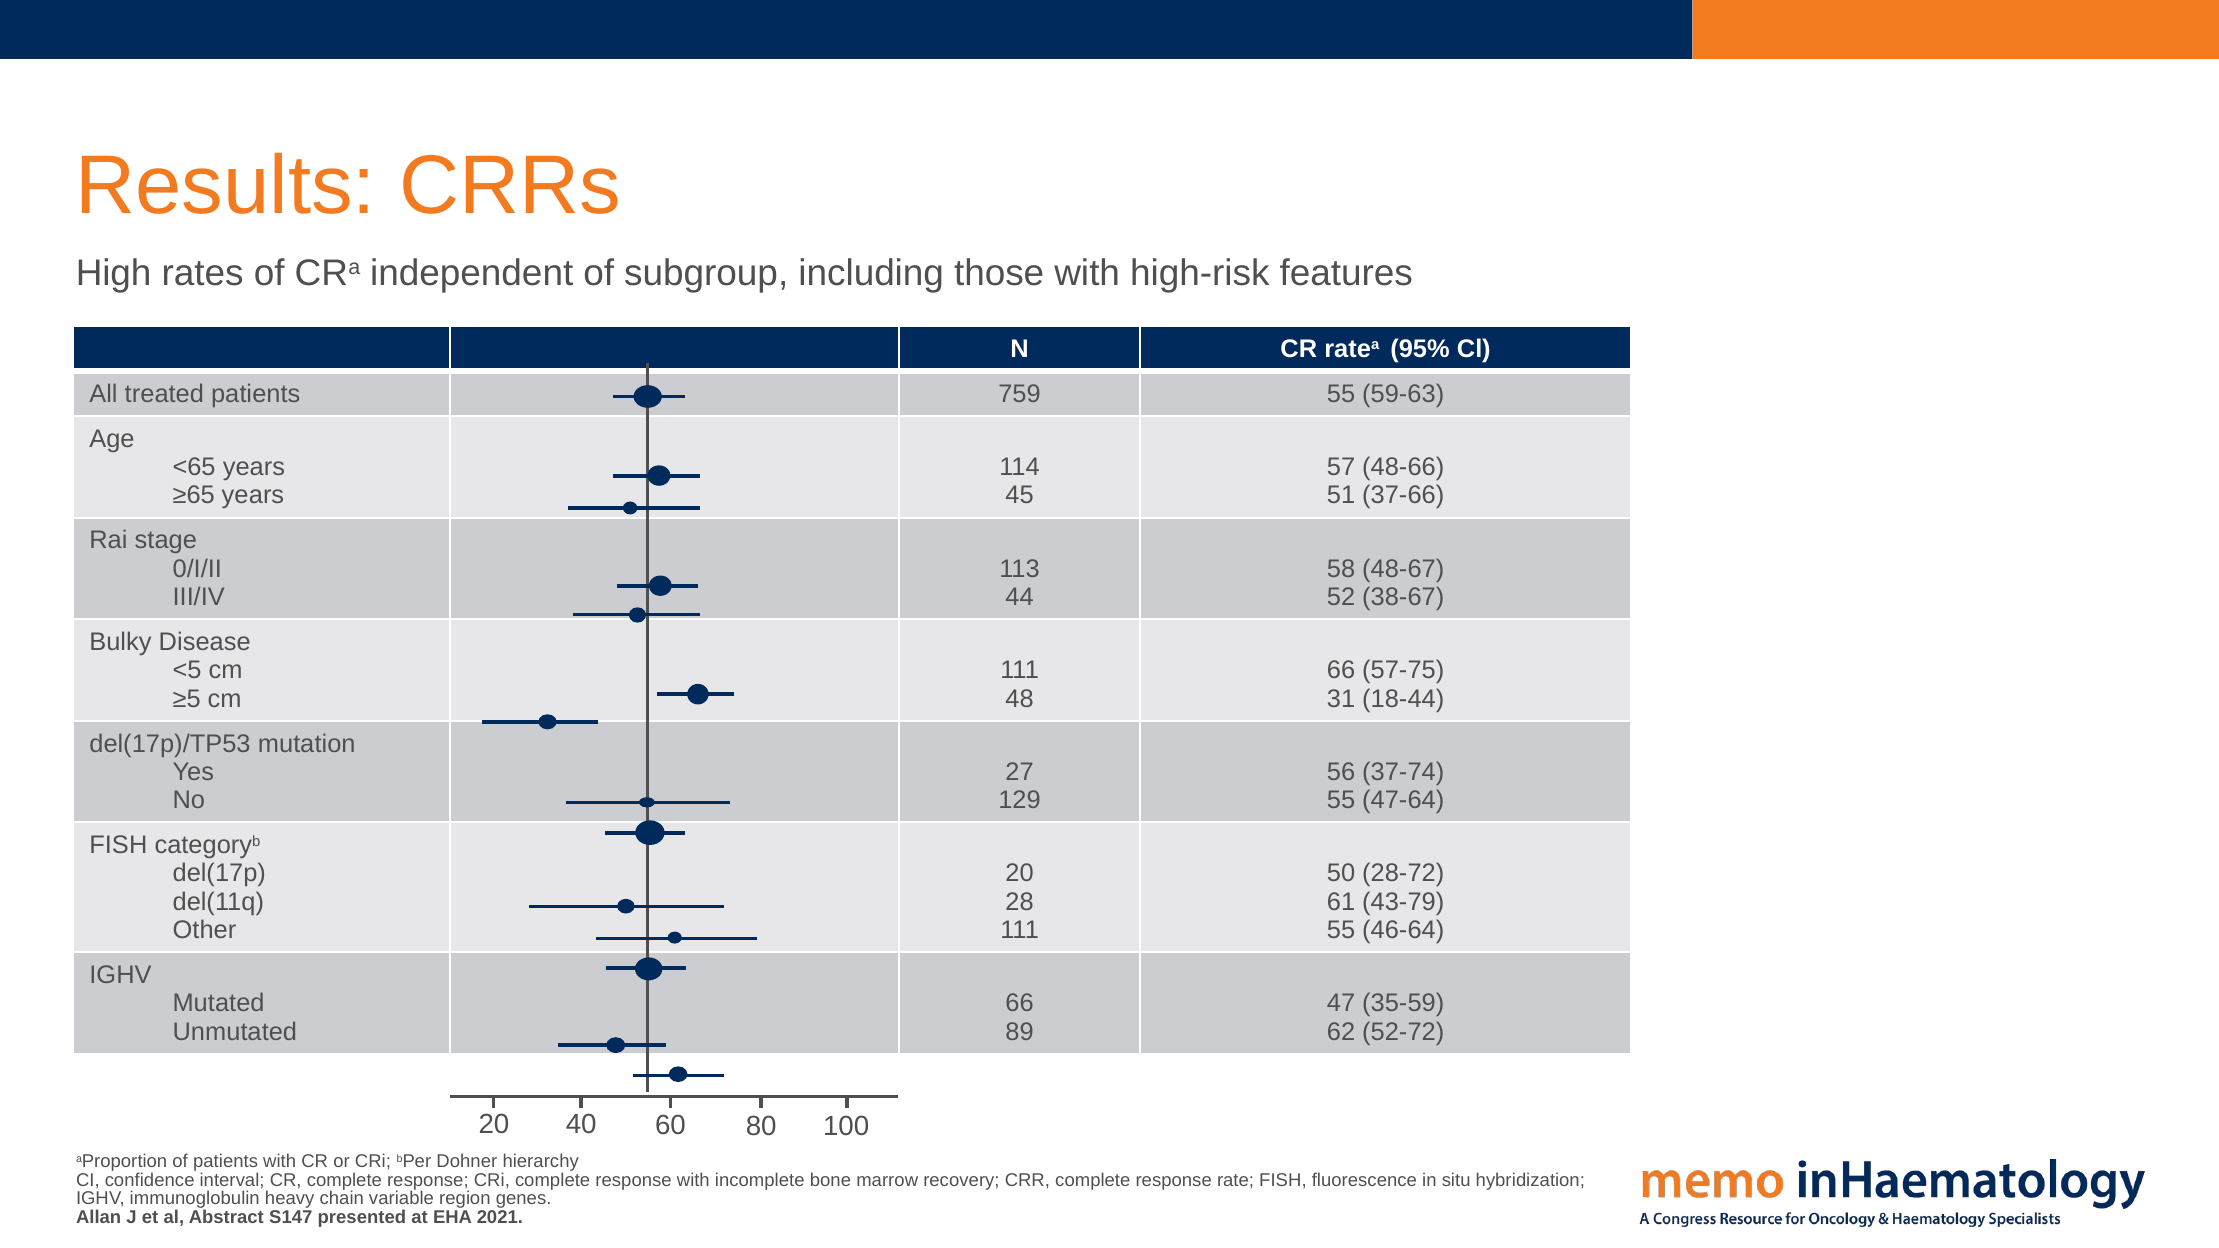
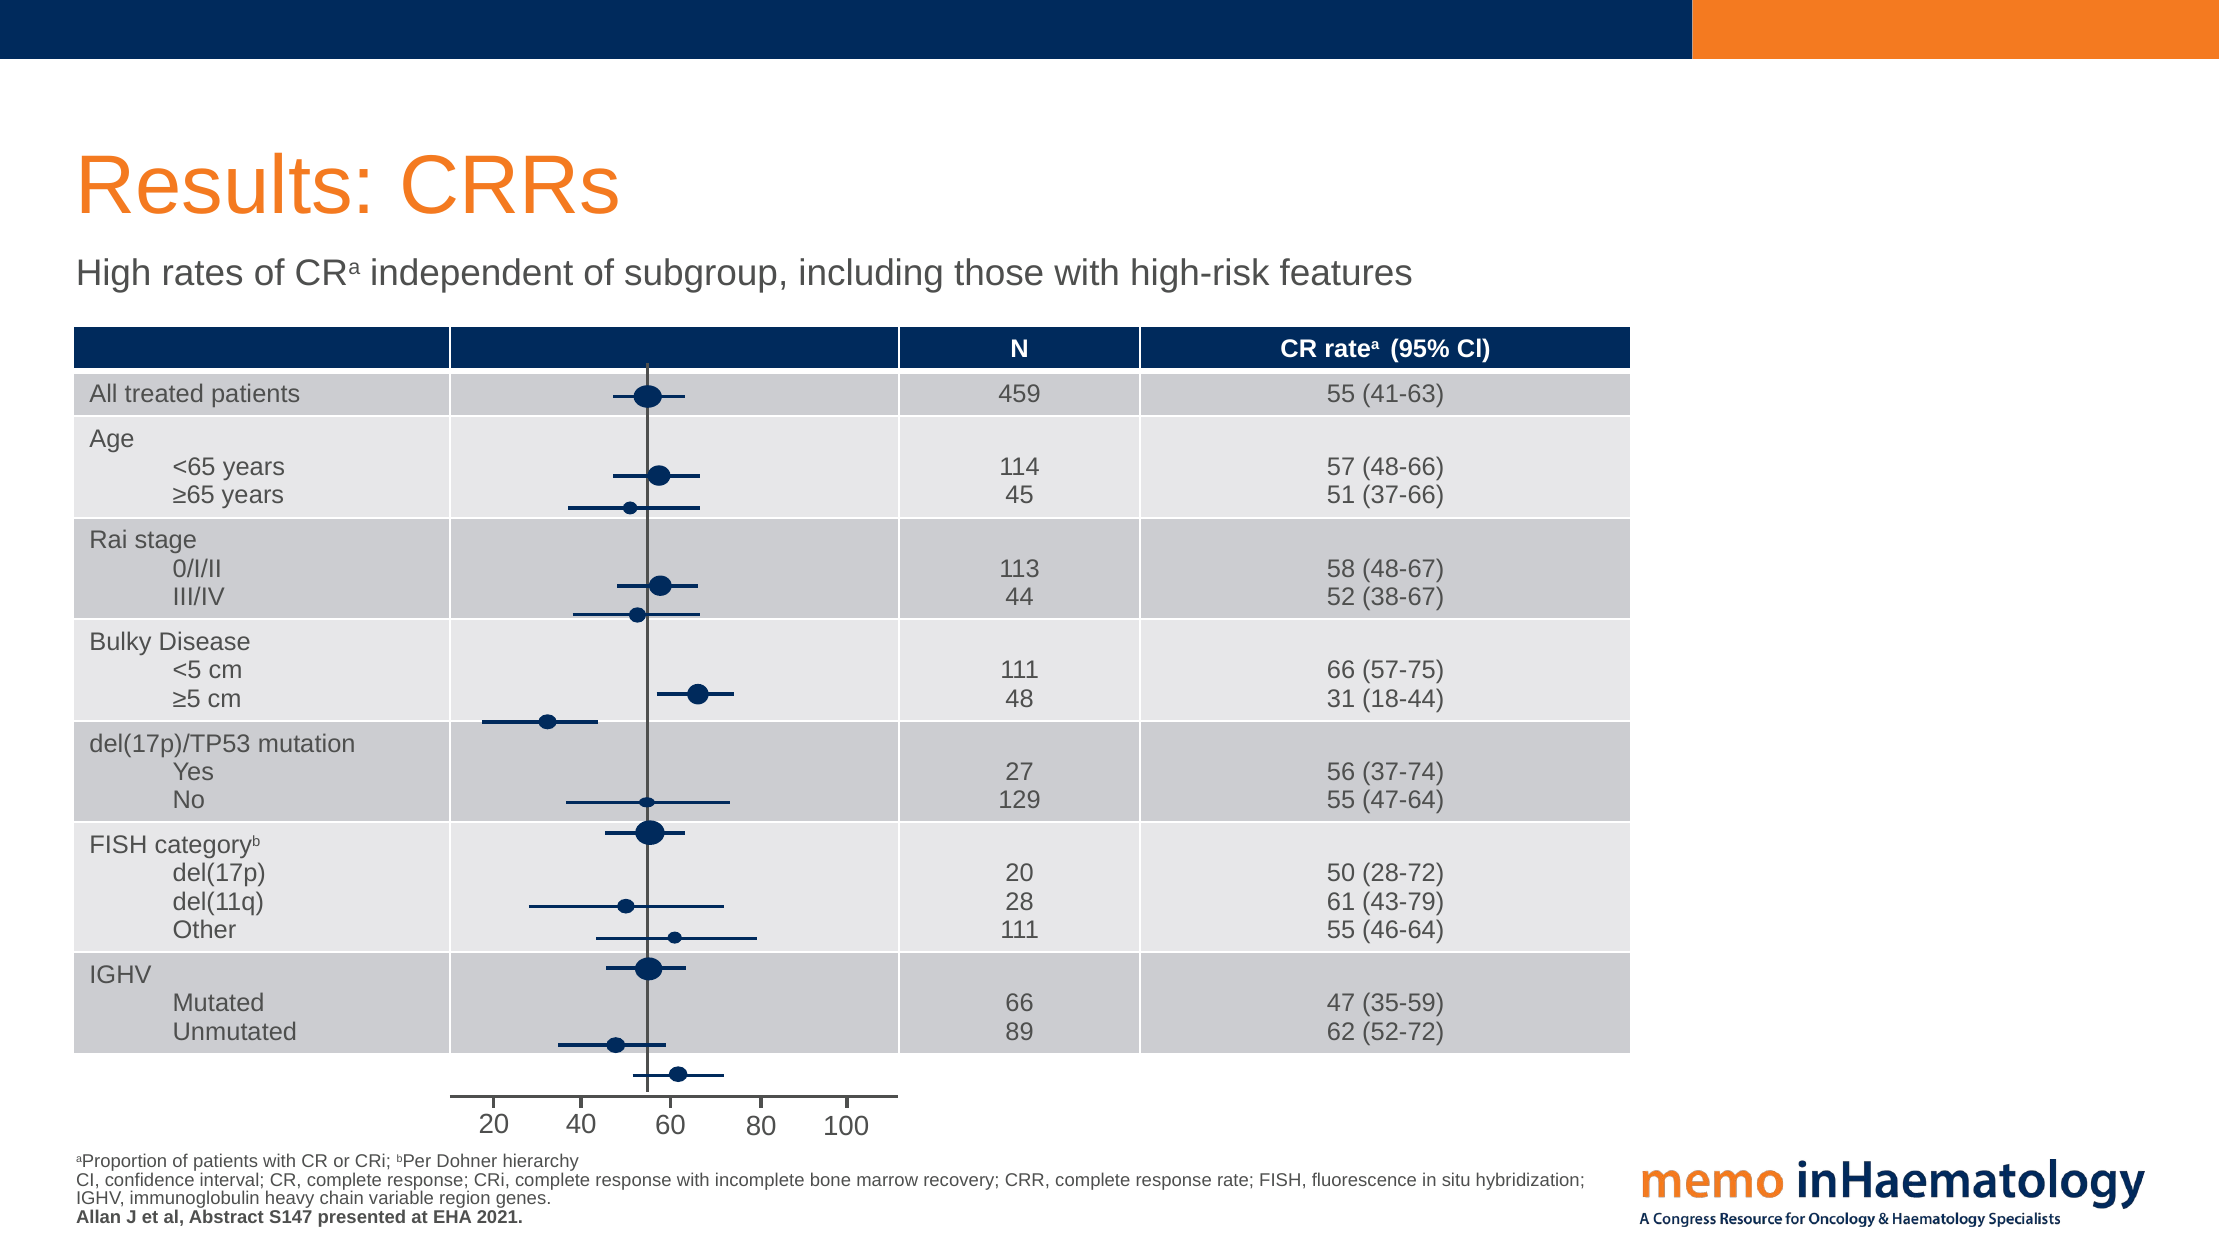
759: 759 -> 459 (1020, 394)
59-63: 59-63 -> 41-63 (1403, 394)
